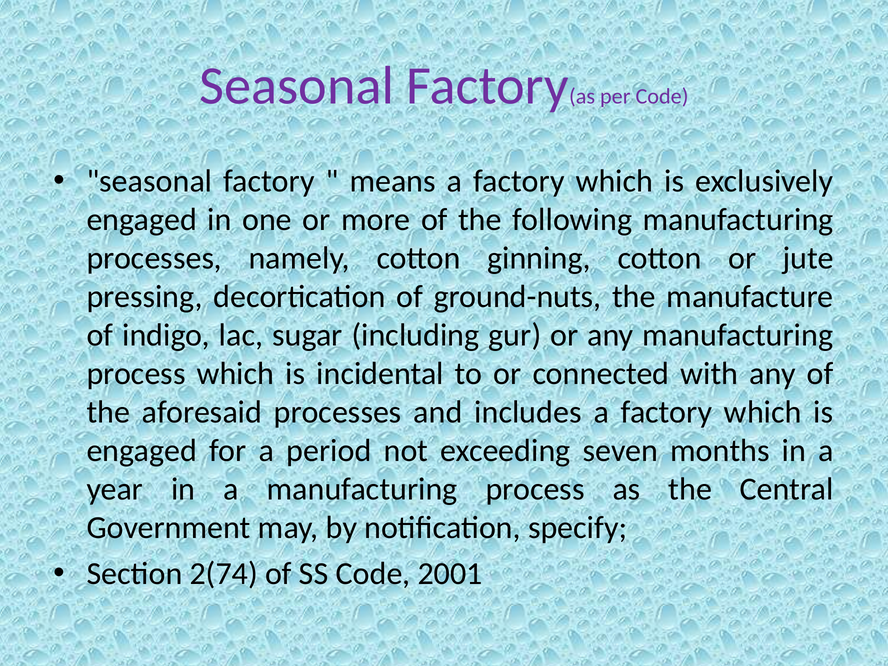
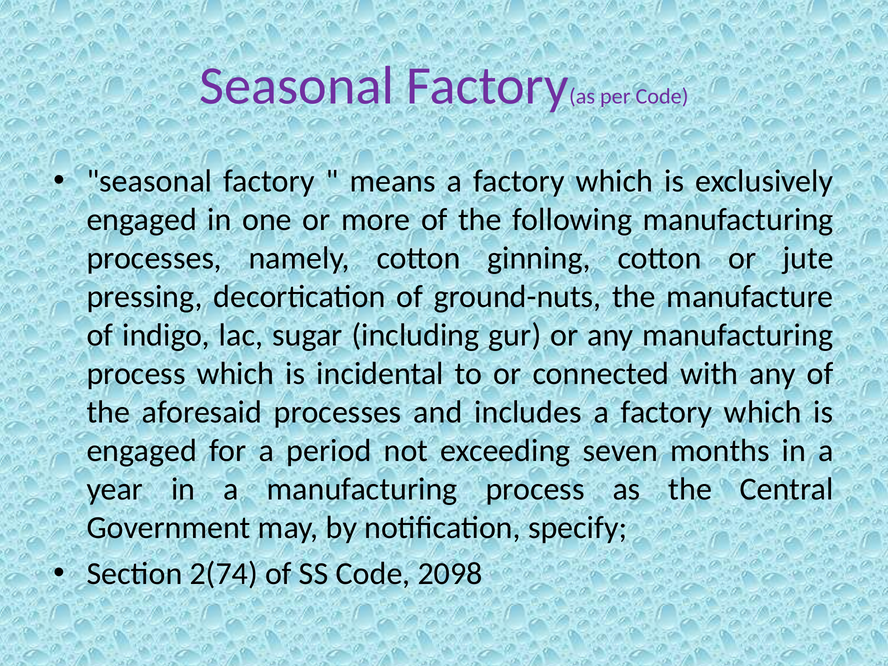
2001: 2001 -> 2098 (450, 574)
